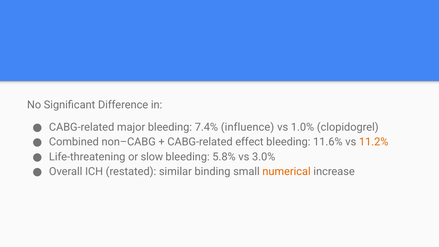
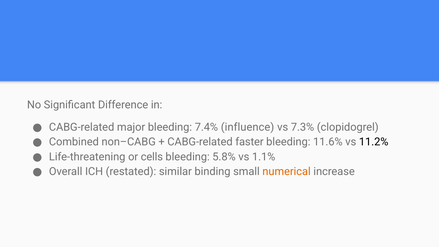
1.0%: 1.0% -> 7.3% (303, 127)
effect: effect -> faster (249, 142)
11.2% colour: orange -> black (374, 142)
slow: slow -> cells (152, 157)
3.0%: 3.0% -> 1.1% (264, 157)
